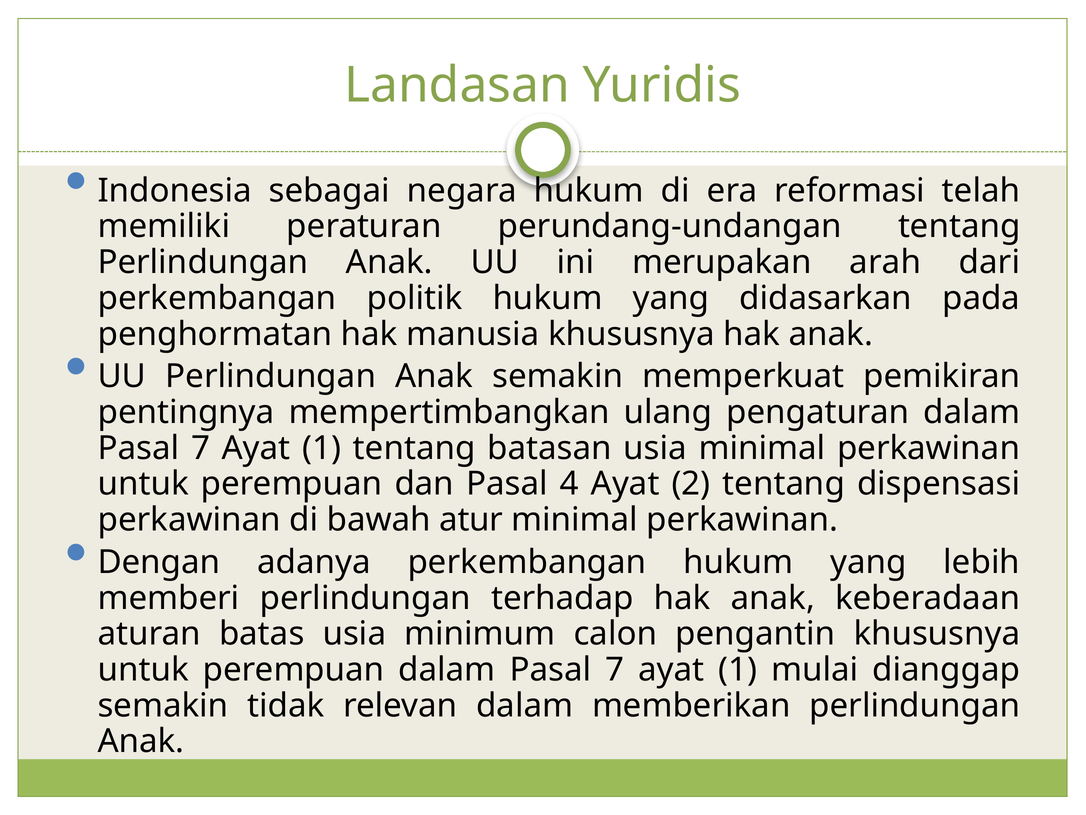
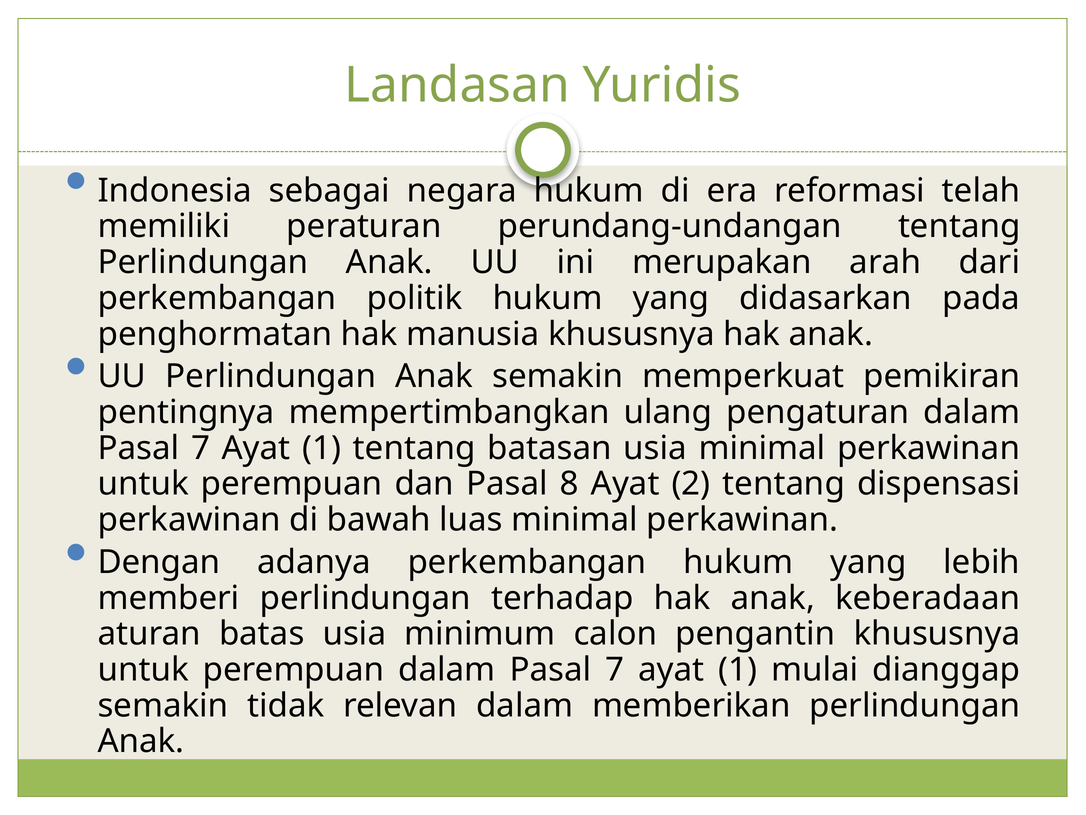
4: 4 -> 8 (569, 484)
atur: atur -> luas (471, 520)
